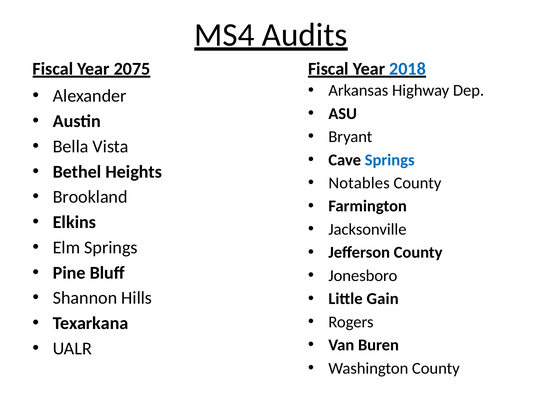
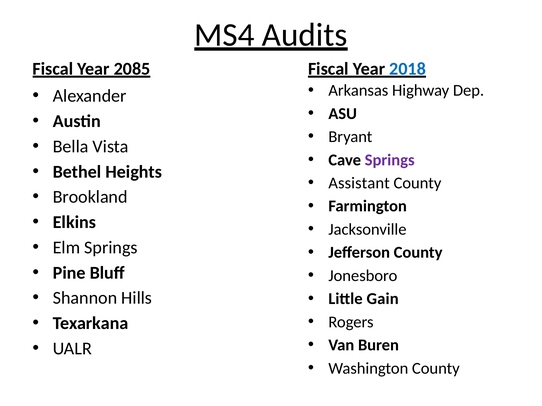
2075: 2075 -> 2085 (132, 69)
Springs colour: blue -> purple (390, 160)
Notables: Notables -> Assistant (359, 183)
